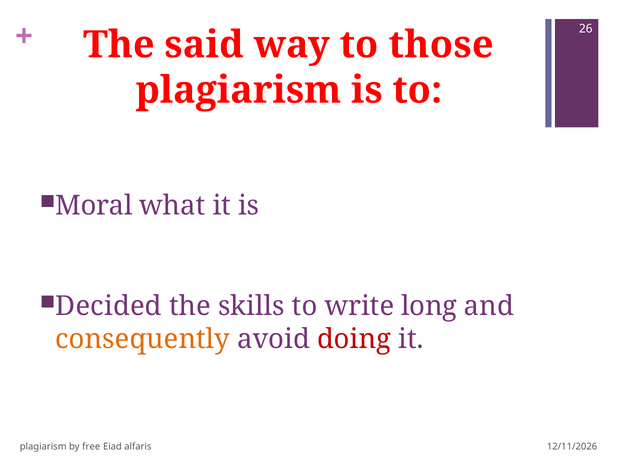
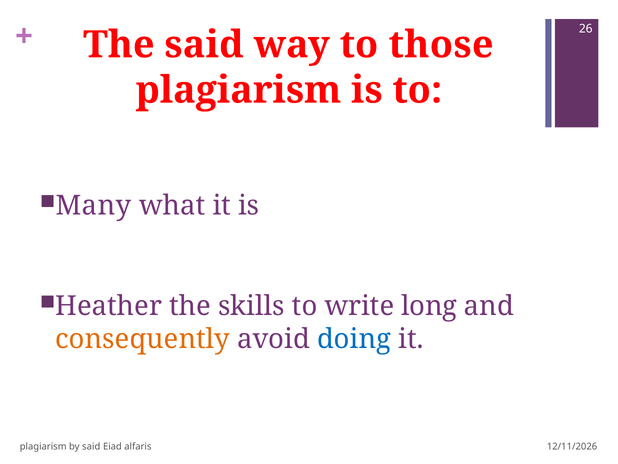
Moral: Moral -> Many (94, 206)
Decided: Decided -> Heather (109, 306)
doing colour: red -> blue (354, 339)
by free: free -> said (91, 446)
